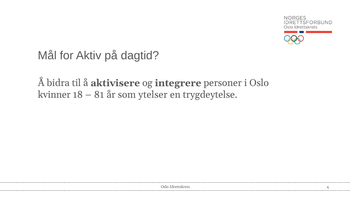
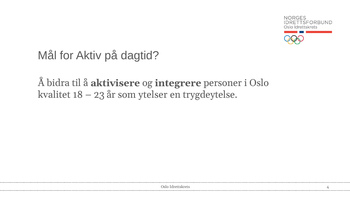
kvinner: kvinner -> kvalitet (54, 95)
81: 81 -> 23 (99, 95)
